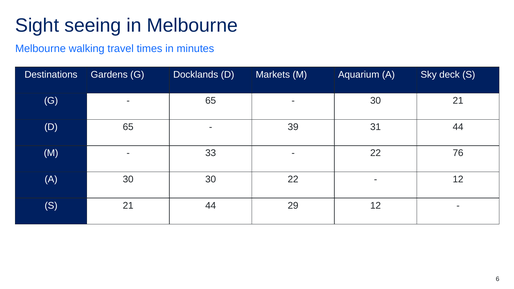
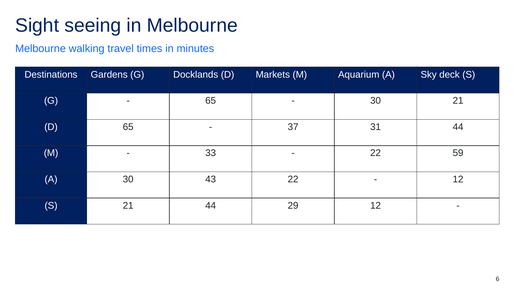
39: 39 -> 37 (293, 127)
76: 76 -> 59 (458, 153)
30 30: 30 -> 43 (211, 179)
